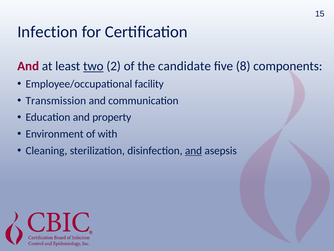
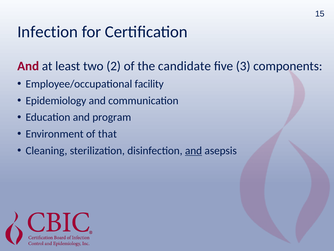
two underline: present -> none (93, 66)
8: 8 -> 3 (243, 66)
Transmission: Transmission -> Epidemiology (56, 100)
property: property -> program (112, 117)
with: with -> that (107, 134)
